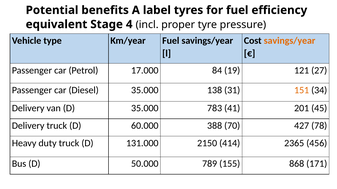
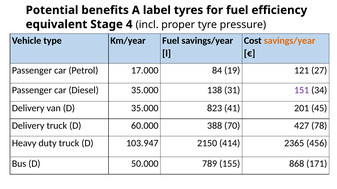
151 colour: orange -> purple (302, 90)
783: 783 -> 823 (215, 109)
131.000: 131.000 -> 103.947 (142, 143)
